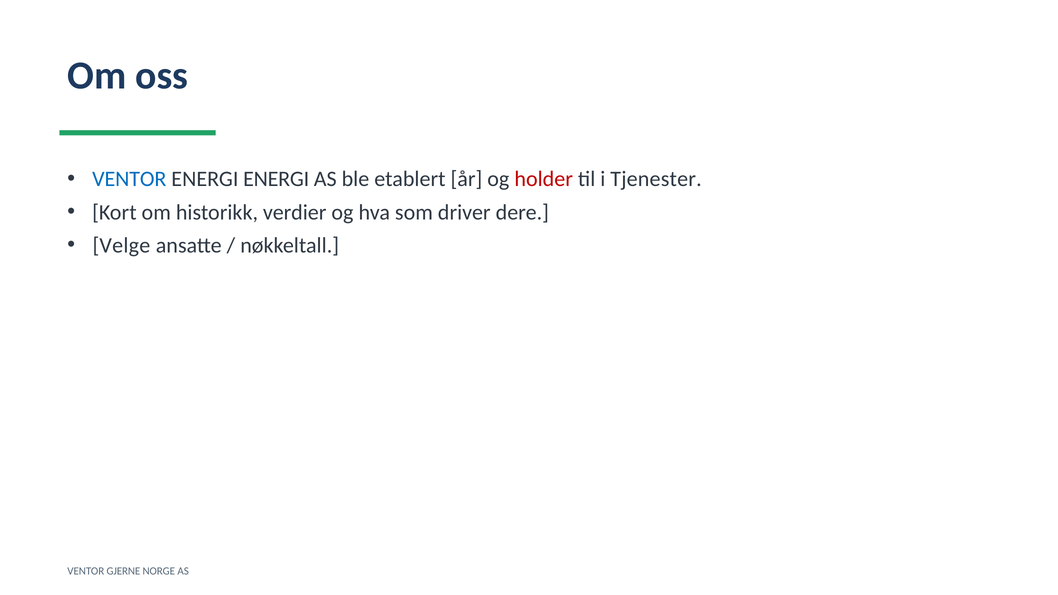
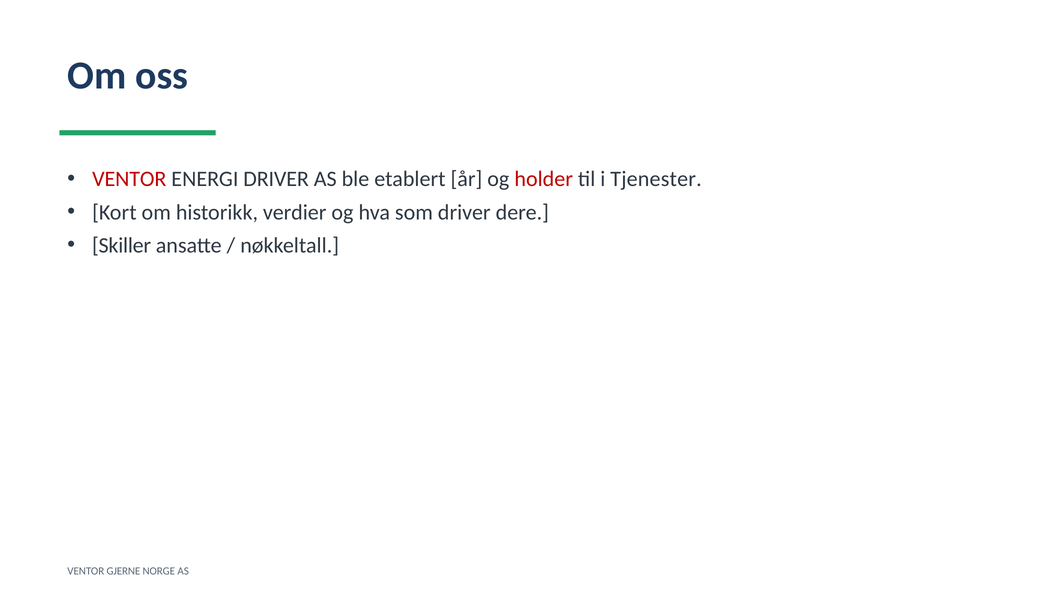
VENTOR colour: blue -> red (129, 179)
ENERGI ENERGI: ENERGI -> DRIVER (276, 179)
Velge: Velge -> Skiller (122, 245)
